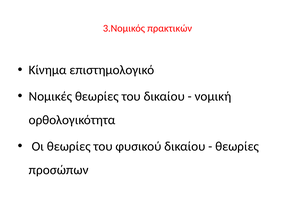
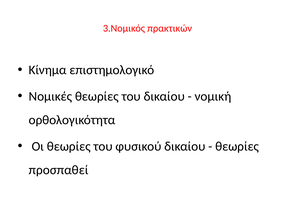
προσώπων: προσώπων -> προσπαθεί (59, 169)
